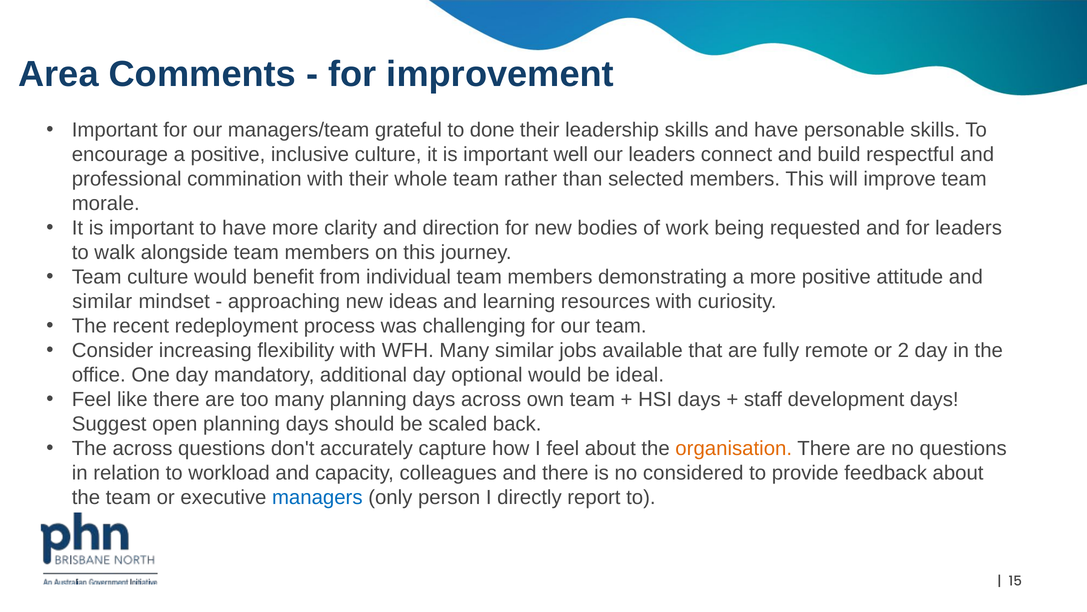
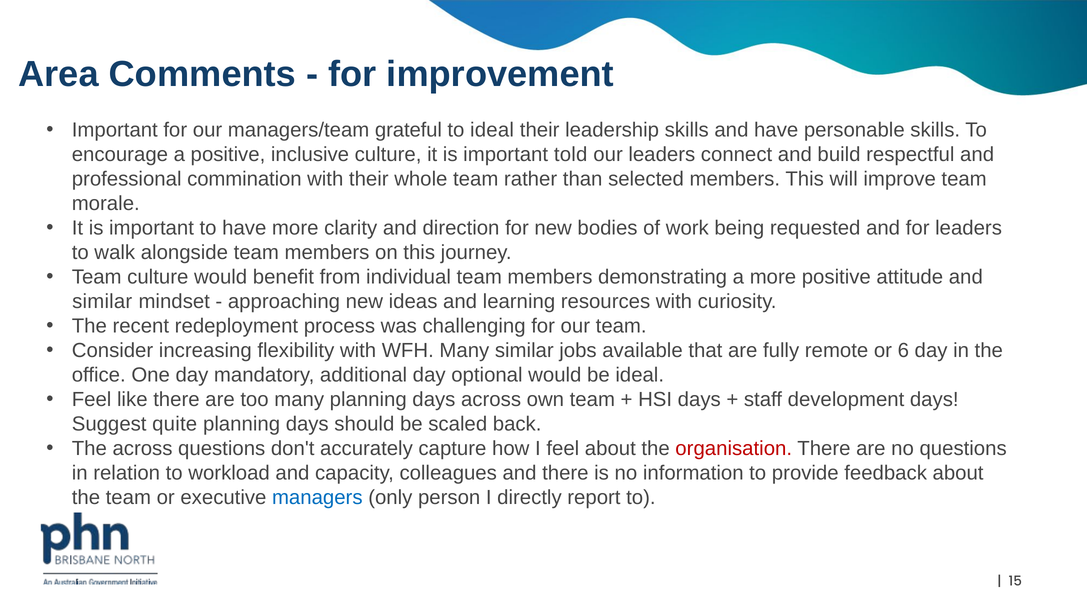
to done: done -> ideal (492, 130)
well: well -> told (571, 154)
2: 2 -> 6 (903, 350)
open: open -> quite (175, 423)
organisation colour: orange -> red (734, 448)
considered: considered -> information (693, 472)
